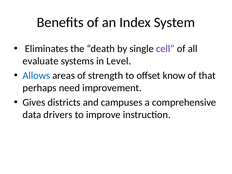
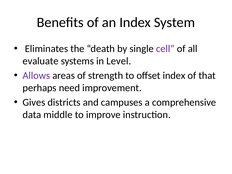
Allows colour: blue -> purple (36, 75)
offset know: know -> index (174, 75)
drivers: drivers -> middle (58, 115)
